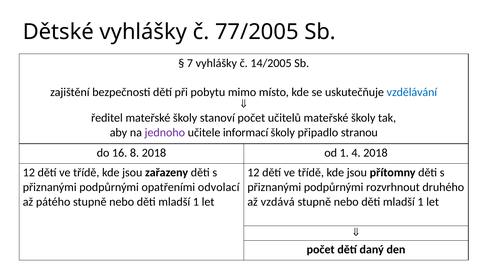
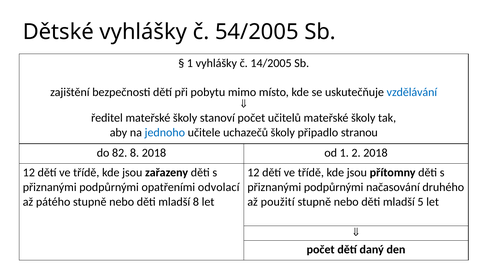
77/2005: 77/2005 -> 54/2005 (257, 32)
7: 7 -> 1 (190, 63)
jednoho colour: purple -> blue (165, 133)
informací: informací -> uchazečů (246, 133)
16: 16 -> 82 (120, 153)
4: 4 -> 2 (356, 153)
rozvrhnout: rozvrhnout -> načasování (393, 187)
1: 1 -> 8 (196, 202)
vzdává: vzdává -> použití (278, 202)
1: 1 -> 5 (421, 202)
